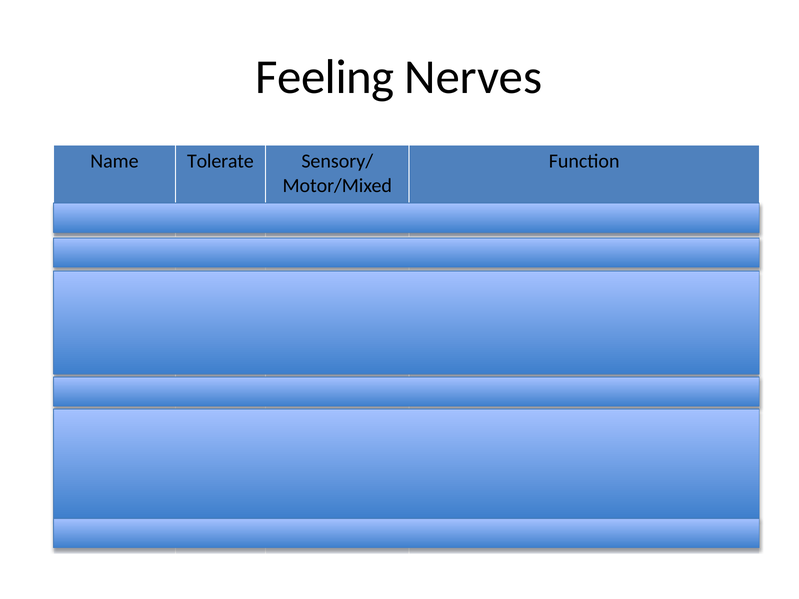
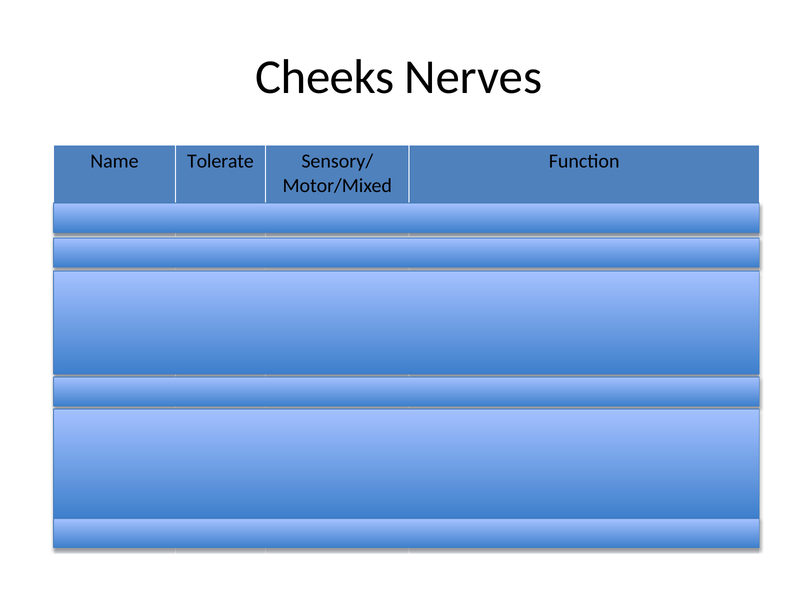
Feeling: Feeling -> Cheeks (325, 77)
